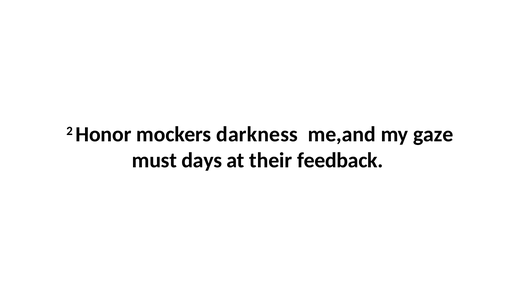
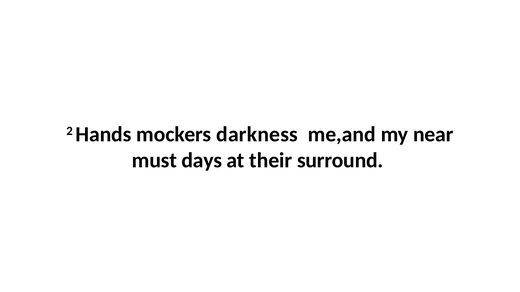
Honor: Honor -> Hands (103, 135)
gaze: gaze -> near (433, 135)
feedback: feedback -> surround (340, 161)
